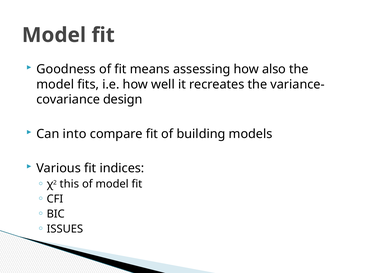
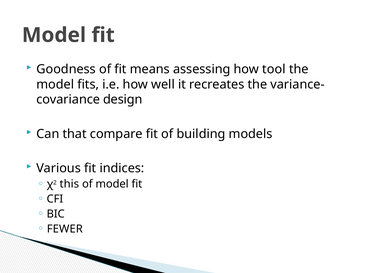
also: also -> tool (274, 69)
into: into -> that (75, 134)
ISSUES: ISSUES -> FEWER (65, 230)
